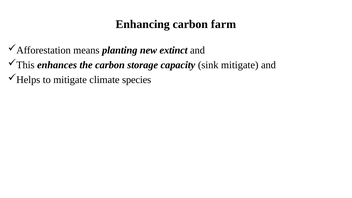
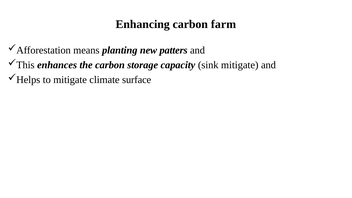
extinct: extinct -> patters (174, 50)
species: species -> surface (137, 80)
